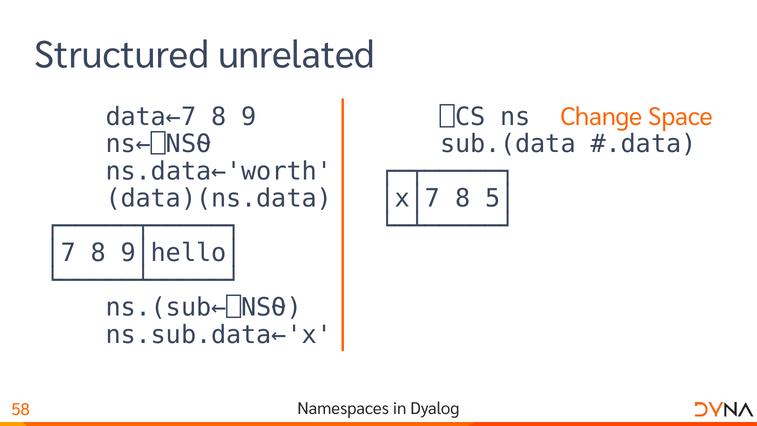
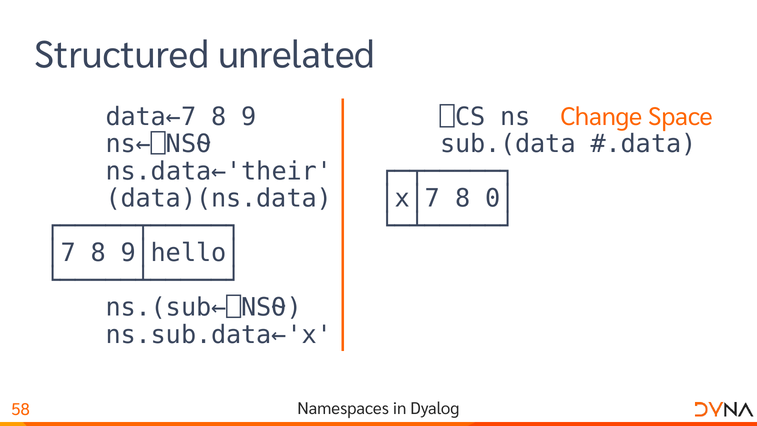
ns.data←'worth: ns.data←'worth -> ns.data←'their (219, 171)
5│: 5│ -> 0│ (500, 198)
